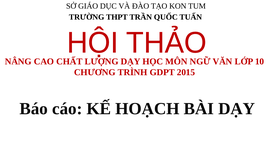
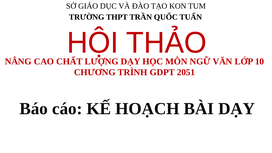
2015: 2015 -> 2051 (186, 72)
